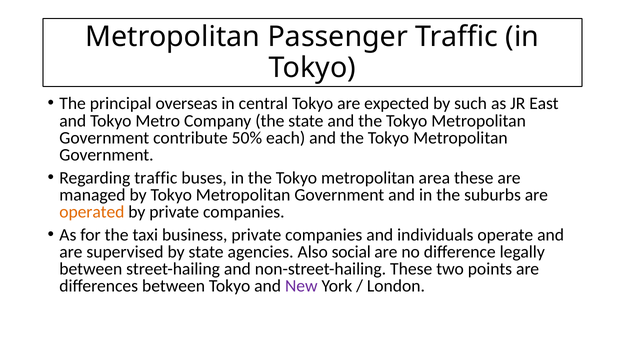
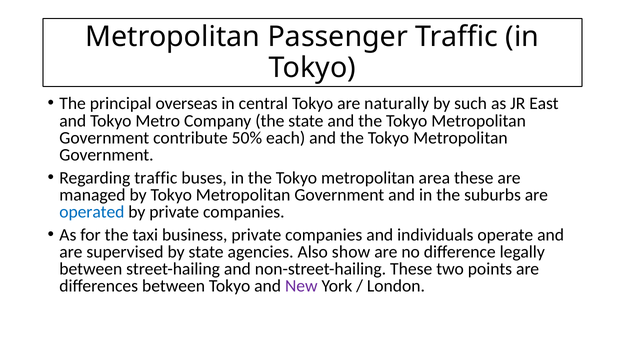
expected: expected -> naturally (397, 104)
operated colour: orange -> blue (92, 212)
social: social -> show (351, 252)
